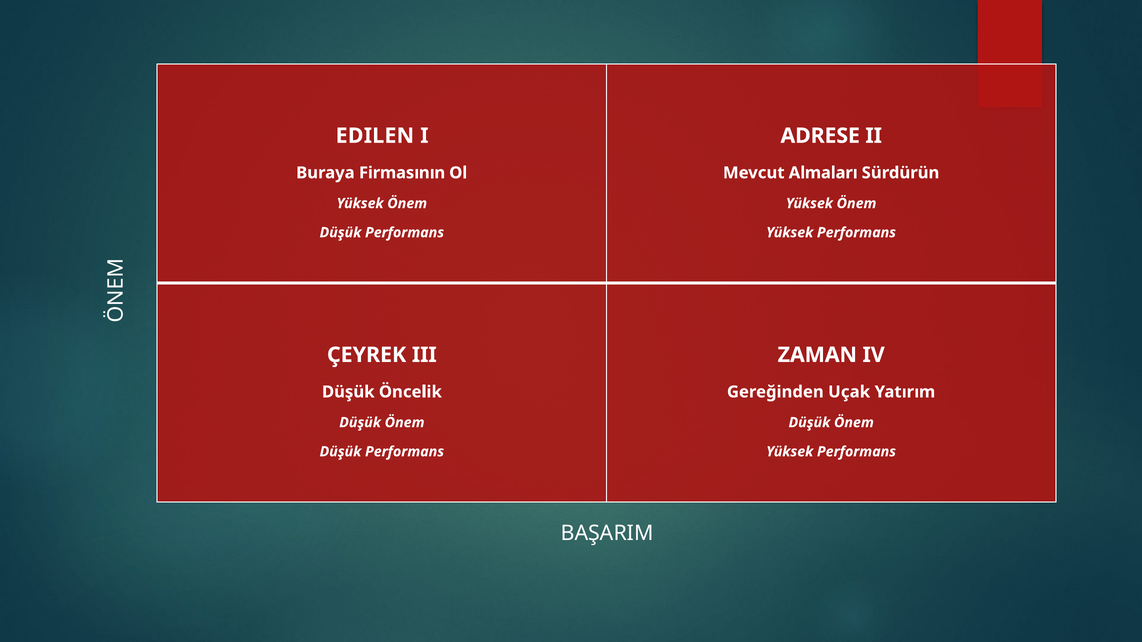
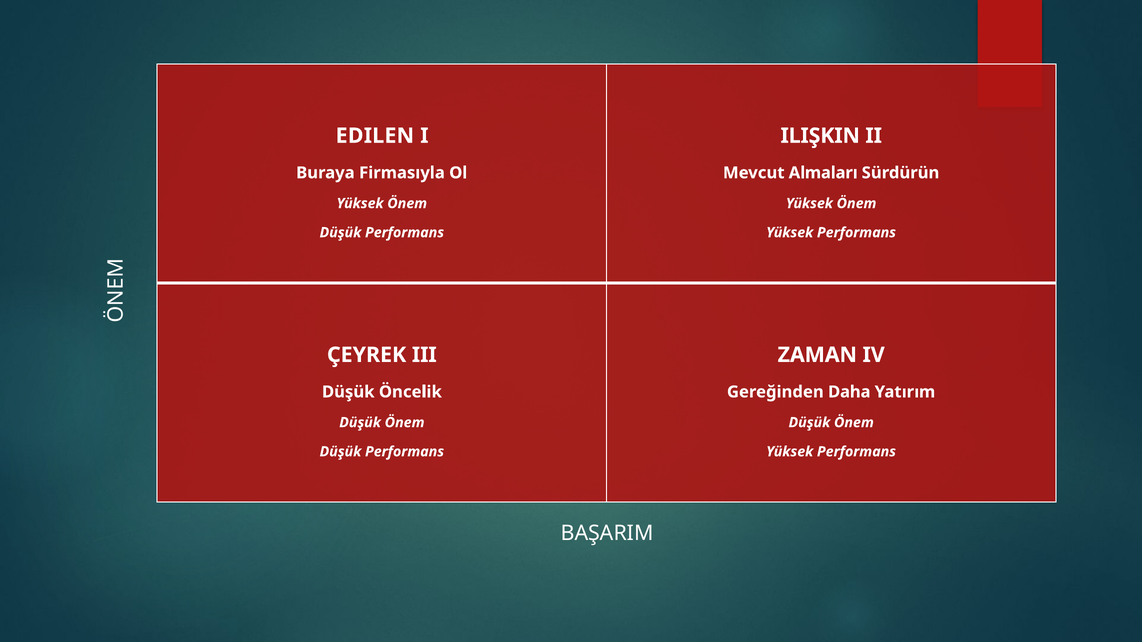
ADRESE: ADRESE -> ILIŞKIN (820, 136)
Firmasının: Firmasının -> Firmasıyla (402, 173)
Uçak: Uçak -> Daha (849, 392)
